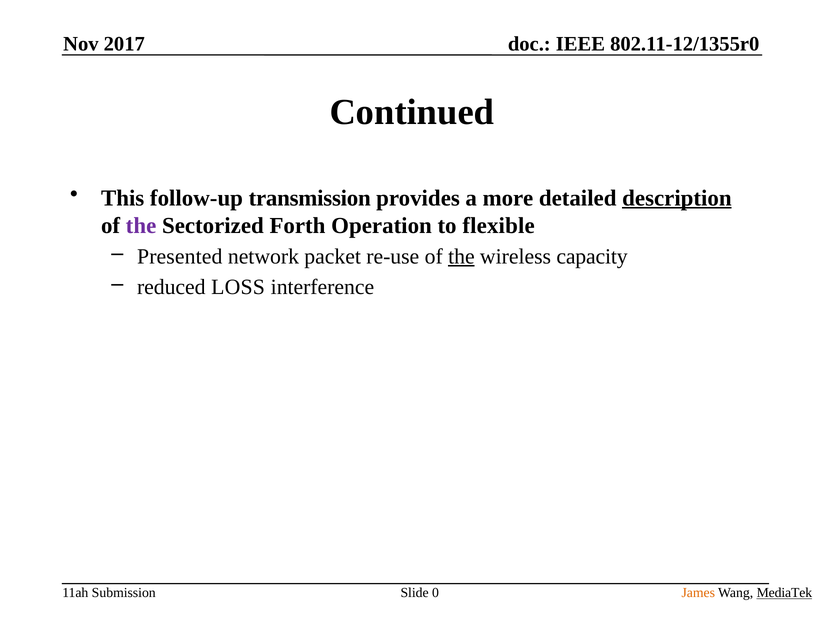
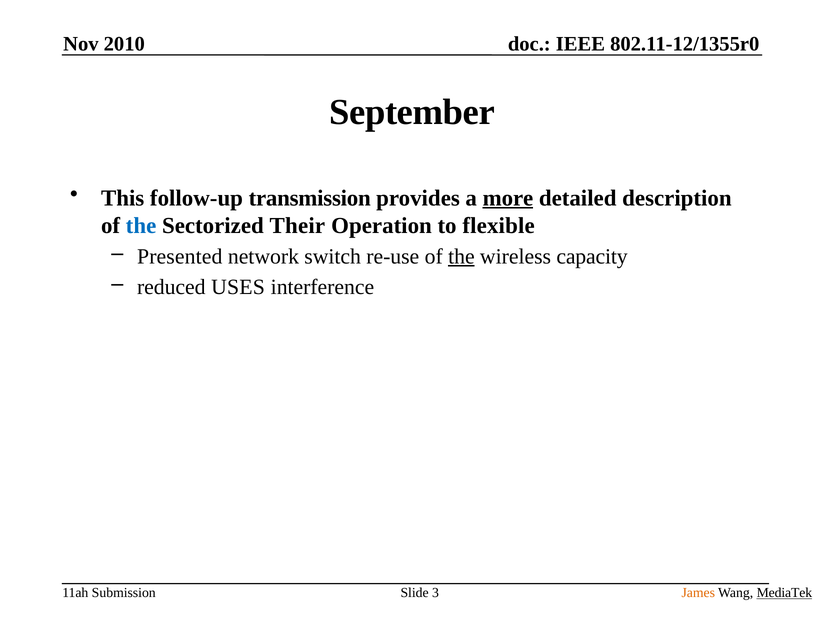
2017: 2017 -> 2010 (124, 44)
Continued: Continued -> September (412, 112)
more underline: none -> present (508, 198)
description underline: present -> none (677, 198)
the colour: purple -> blue (141, 225)
Forth: Forth -> Their (297, 225)
packet: packet -> switch (333, 257)
LOSS: LOSS -> USES (238, 287)
0: 0 -> 3 (436, 593)
